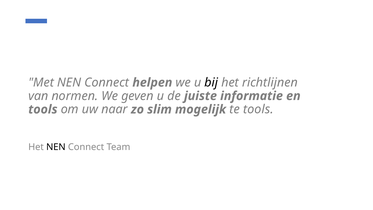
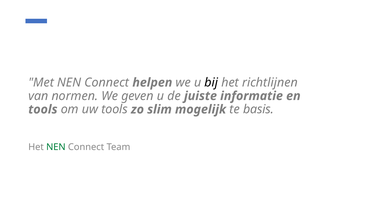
uw naar: naar -> tools (114, 109)
te tools: tools -> basis (258, 109)
NEN colour: black -> green (56, 147)
